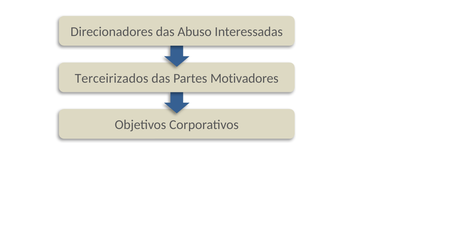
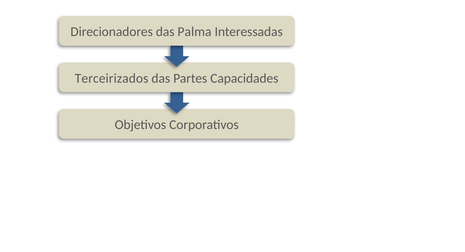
Abuso: Abuso -> Palma (195, 32)
Motivadores: Motivadores -> Capacidades (244, 78)
